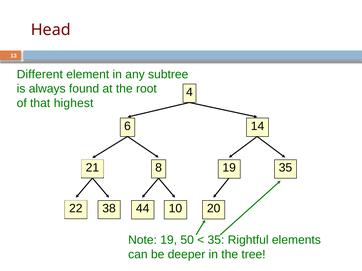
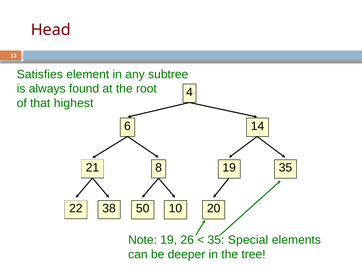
Different: Different -> Satisfies (40, 74)
44: 44 -> 50 (143, 209)
50: 50 -> 26 (187, 240)
Rightful: Rightful -> Special (248, 240)
